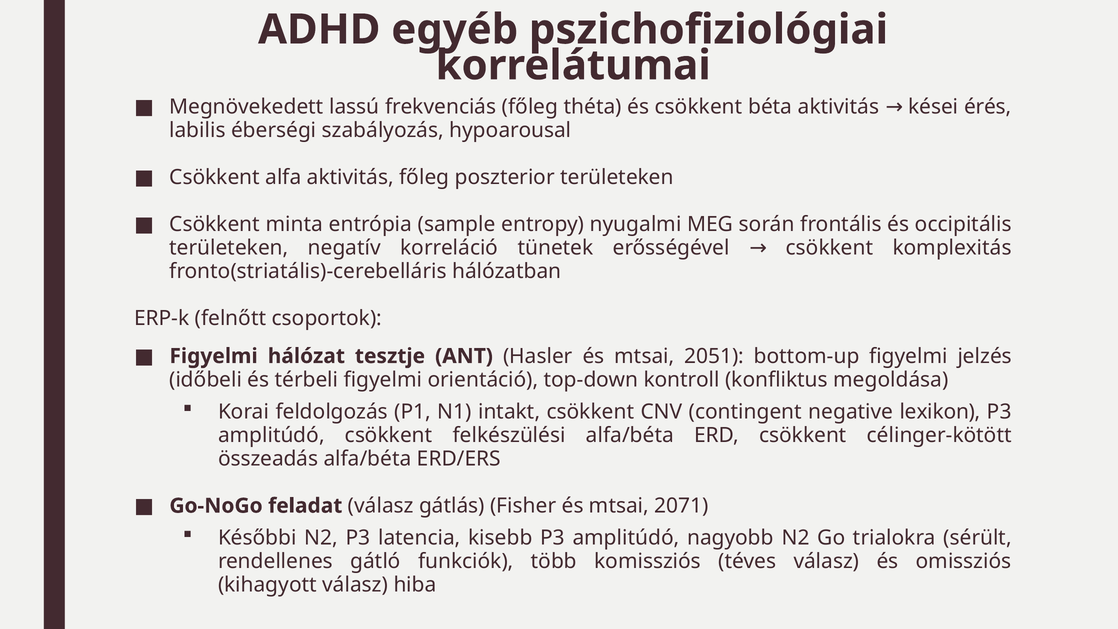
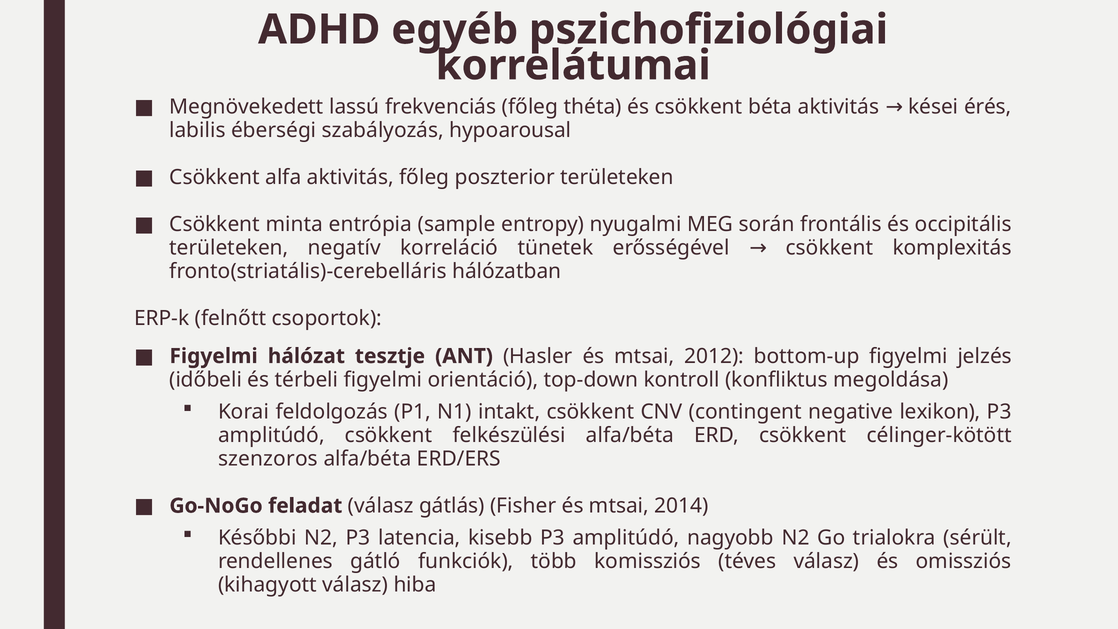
2051: 2051 -> 2012 (714, 356)
összeadás: összeadás -> szenzoros (268, 459)
2071: 2071 -> 2014 (681, 506)
